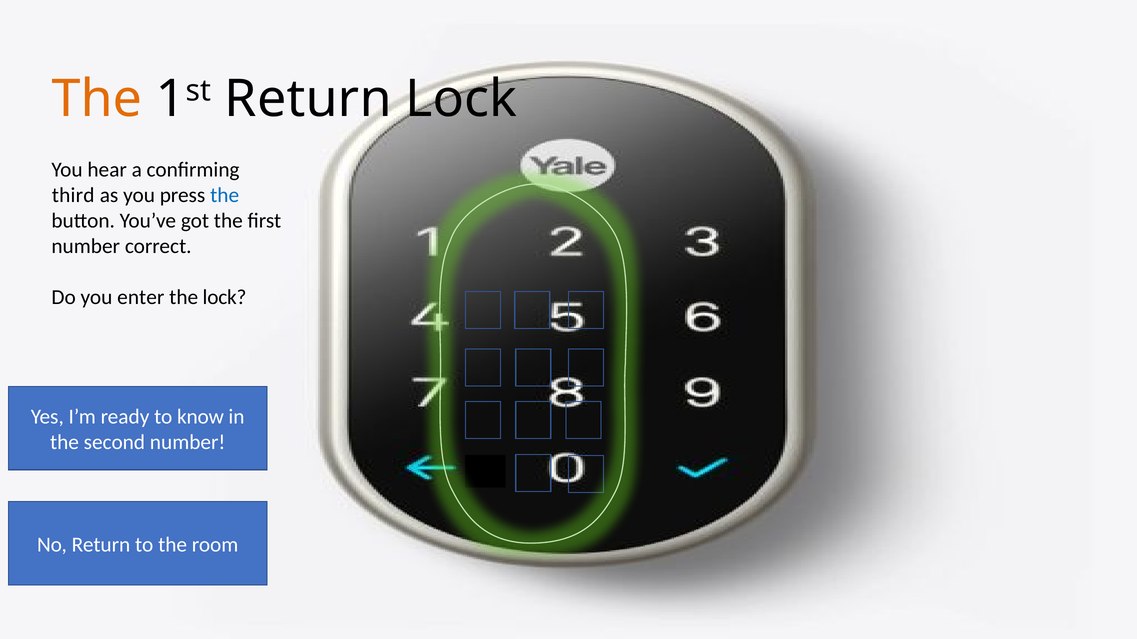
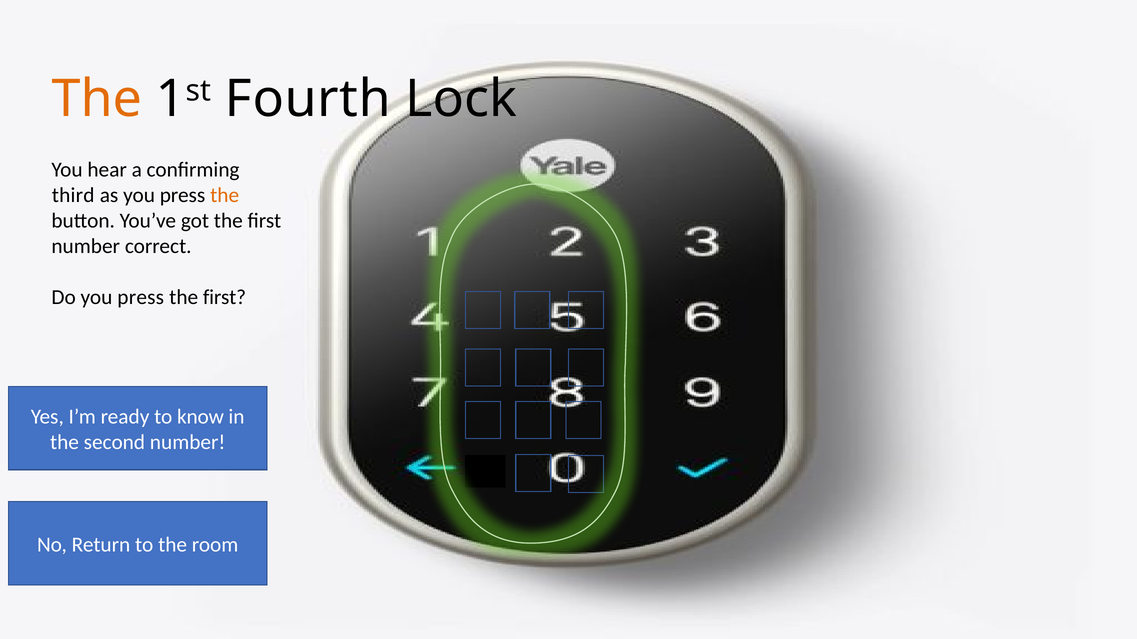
1st Return: Return -> Fourth (308, 99)
the colour: blue -> orange (225, 195)
Do you enter: enter -> press (141, 298)
lock: lock -> first (224, 298)
